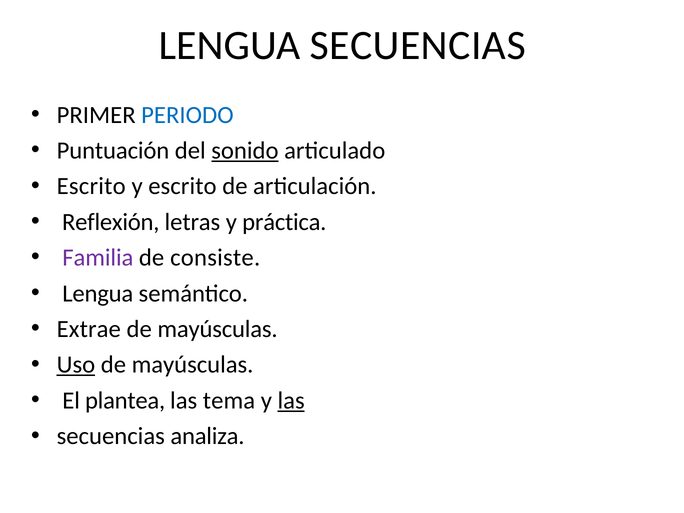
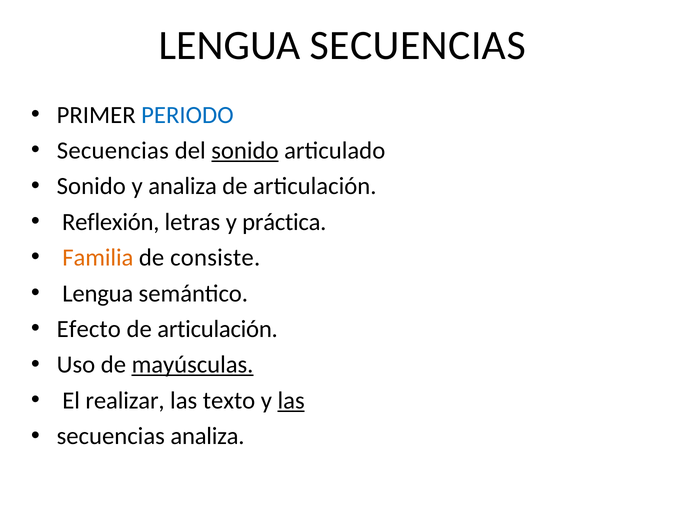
Puntuación: Puntuación -> Secuencias (113, 151)
Escrito: Escrito -> Sonido (91, 186)
y escrito: escrito -> analiza (183, 186)
Familia colour: purple -> orange (98, 258)
Extrae: Extrae -> Efecto (89, 329)
mayúsculas: mayúsculas -> articulación (218, 329)
Uso underline: present -> none (76, 365)
mayúsculas underline: none -> present (193, 365)
plantea: plantea -> realizar (125, 401)
tema: tema -> texto (229, 401)
